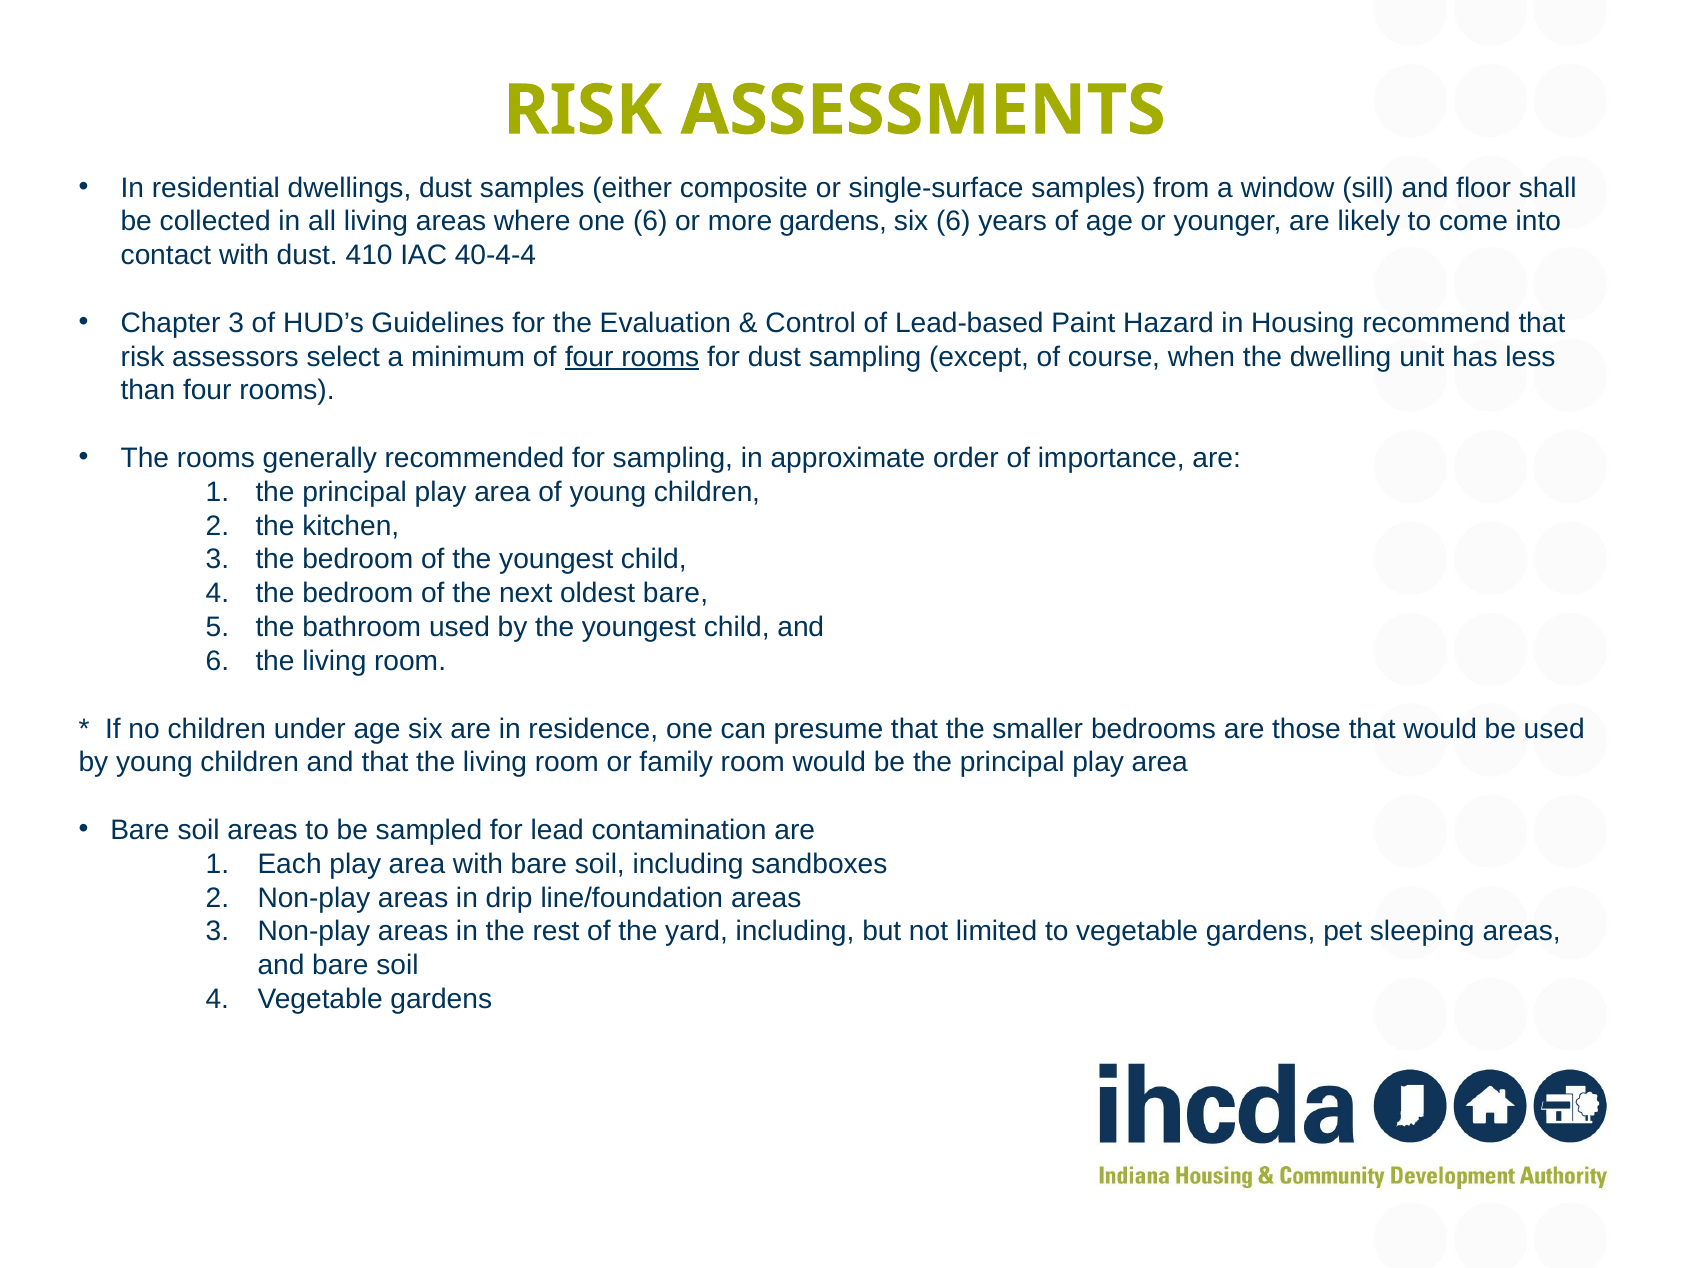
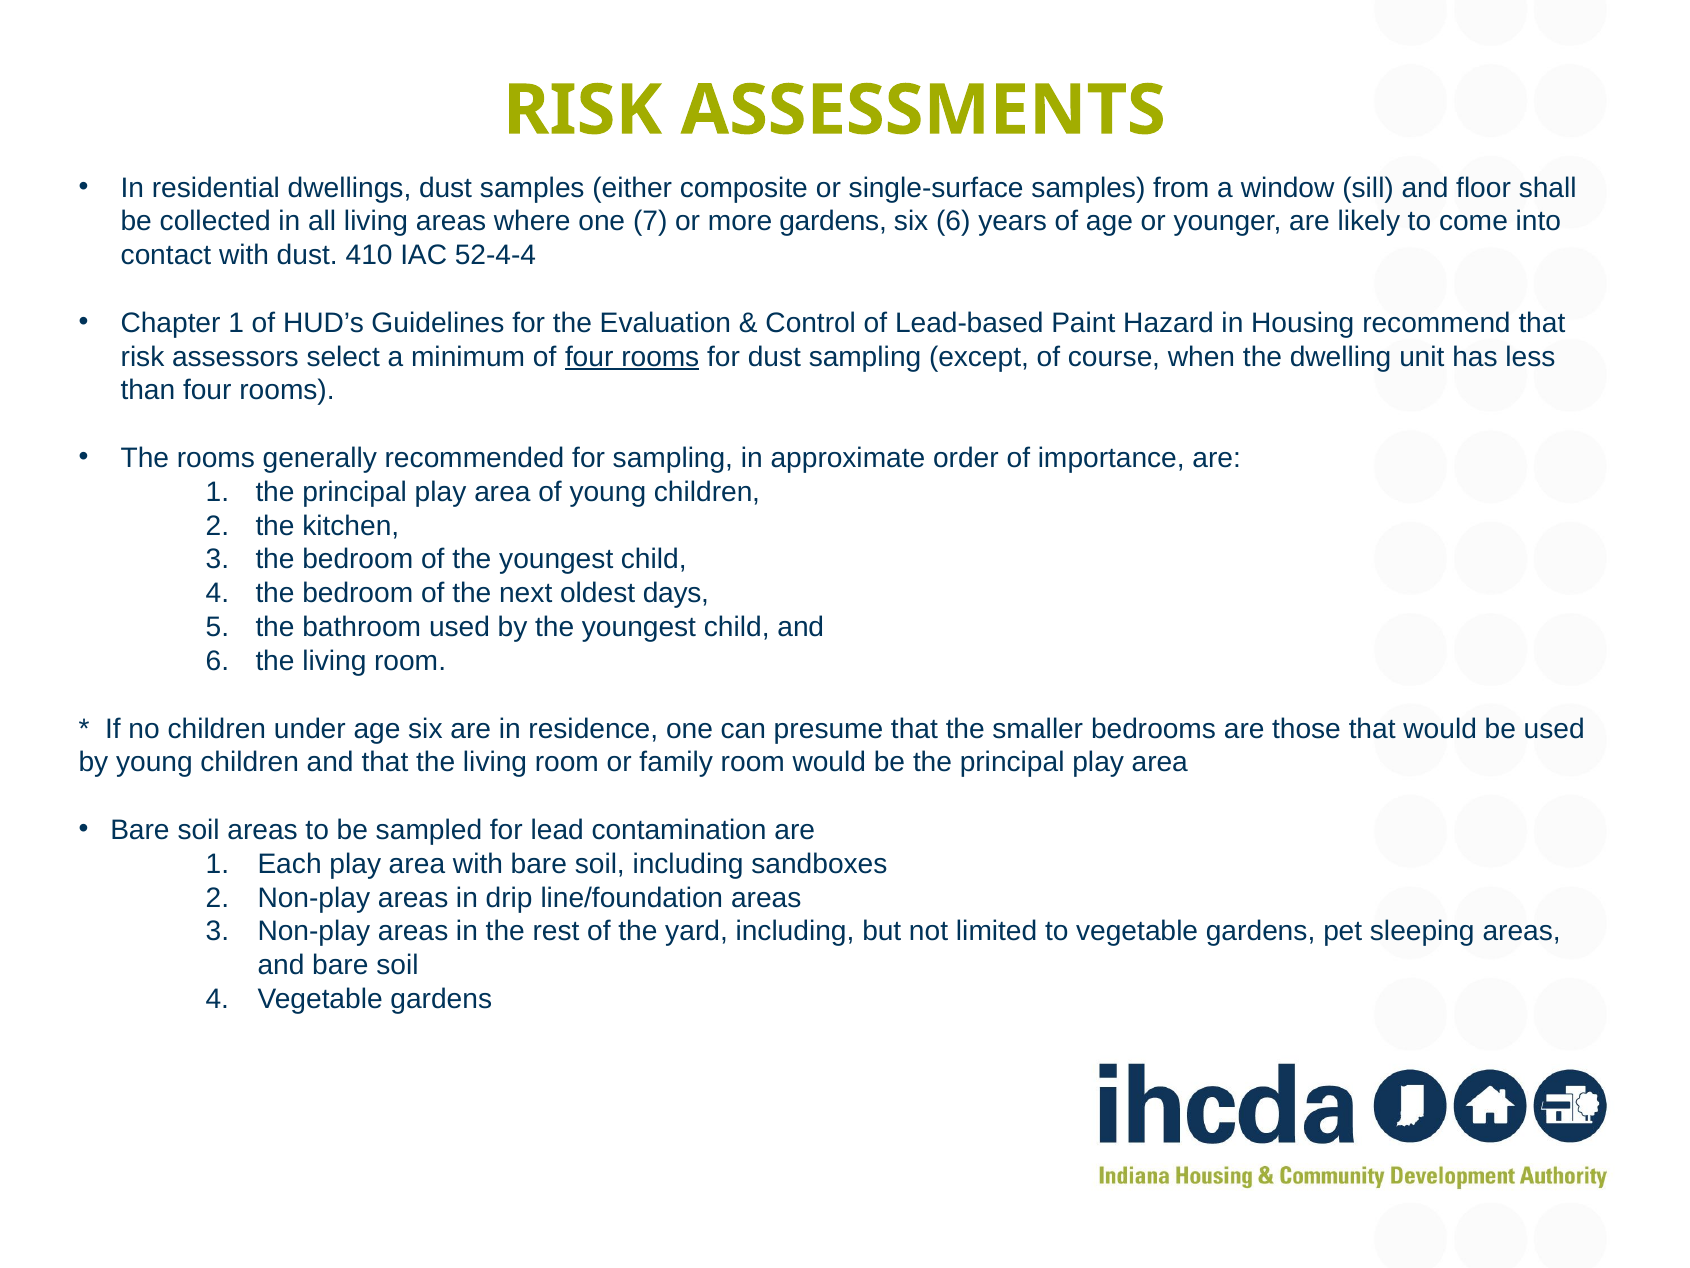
one 6: 6 -> 7 (650, 221)
40-4-4: 40-4-4 -> 52-4-4 (495, 255)
Chapter 3: 3 -> 1 (236, 323)
oldest bare: bare -> days (676, 593)
